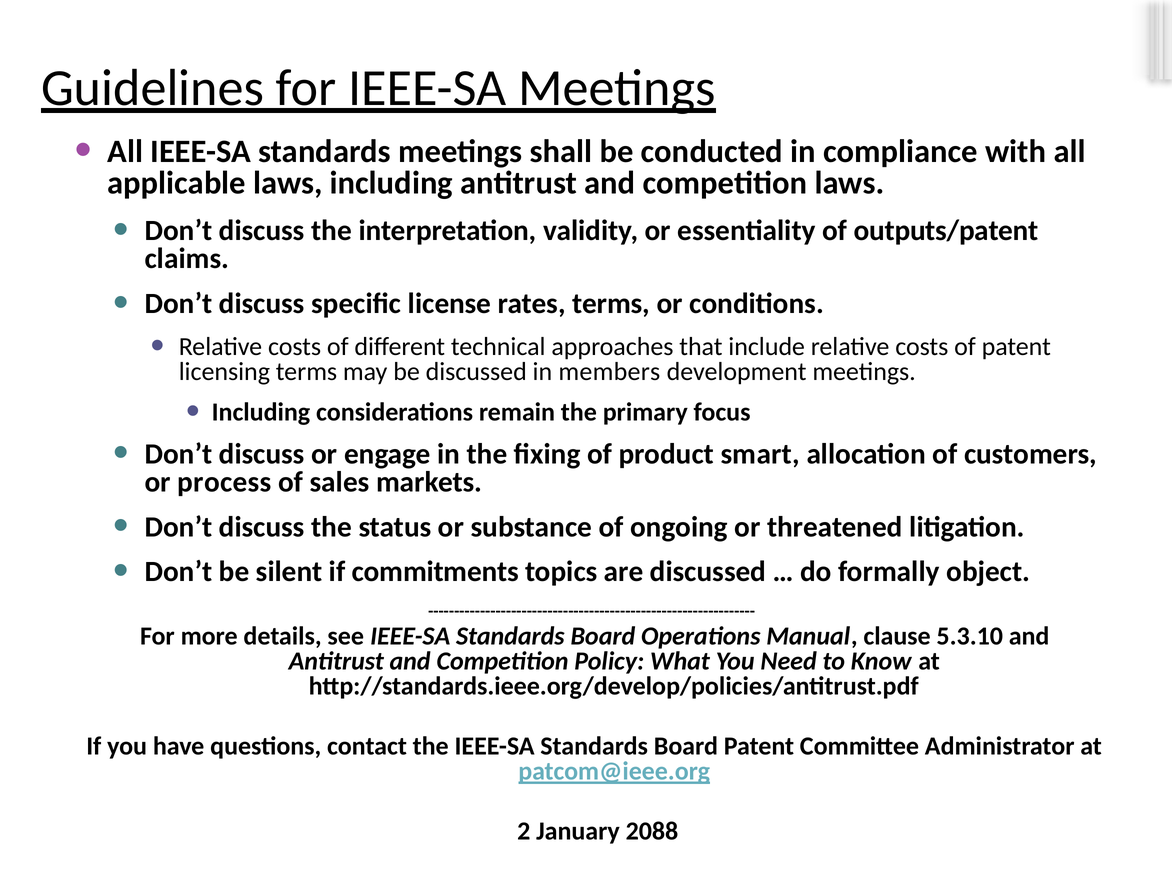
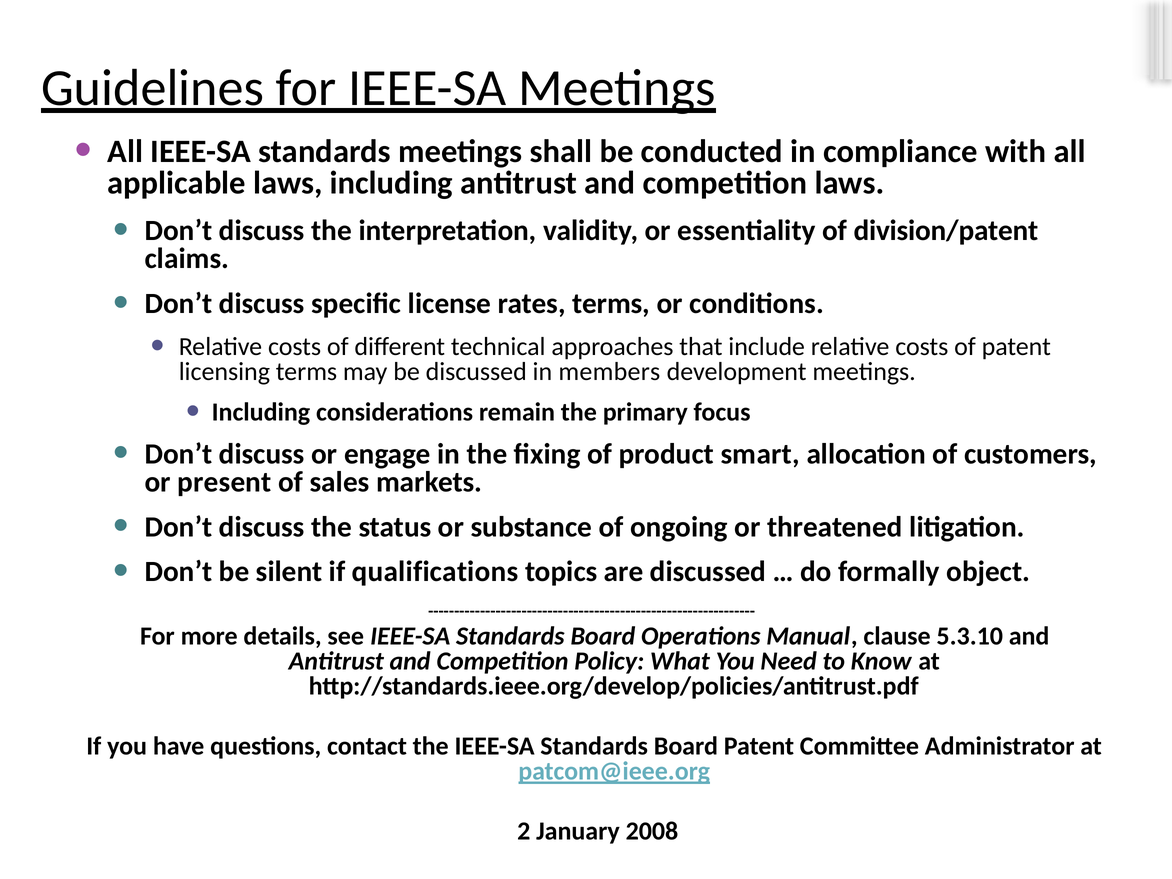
outputs/patent: outputs/patent -> division/patent (946, 231)
process: process -> present (224, 482)
commitments: commitments -> qualifications (435, 572)
2088: 2088 -> 2008 (652, 831)
